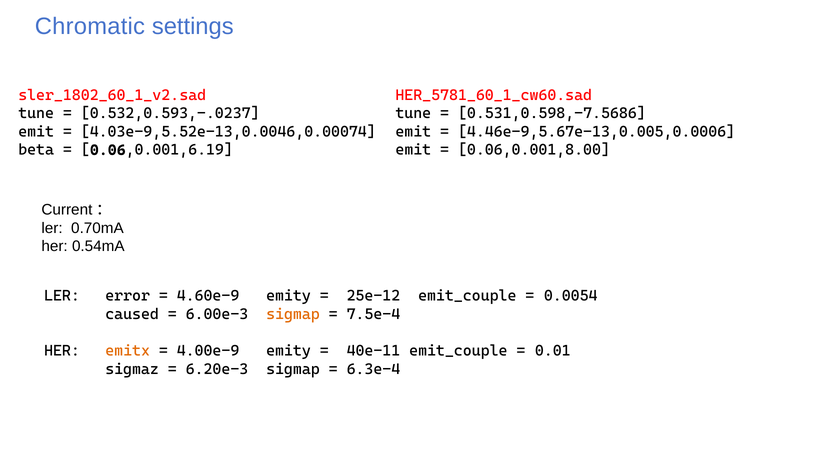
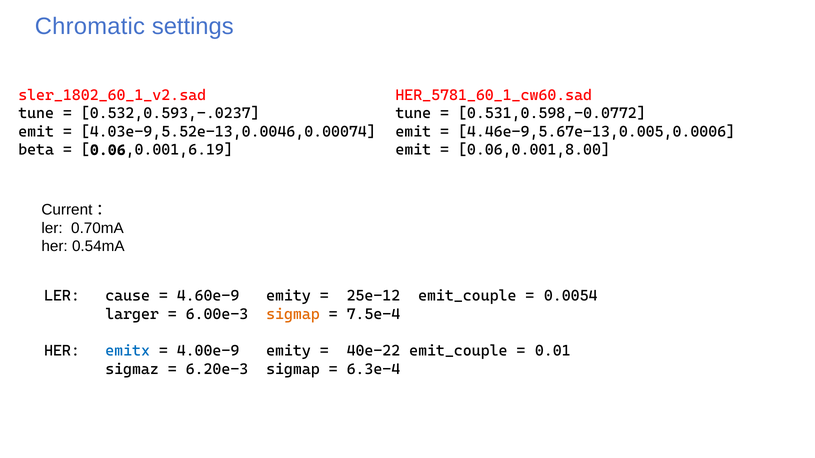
0.531,0.598,-7.5686: 0.531,0.598,-7.5686 -> 0.531,0.598,-0.0772 (552, 113)
error: error -> cause (128, 296)
caused: caused -> larger (132, 315)
emitx colour: orange -> blue (128, 351)
40e-11: 40e-11 -> 40e-22 (373, 351)
